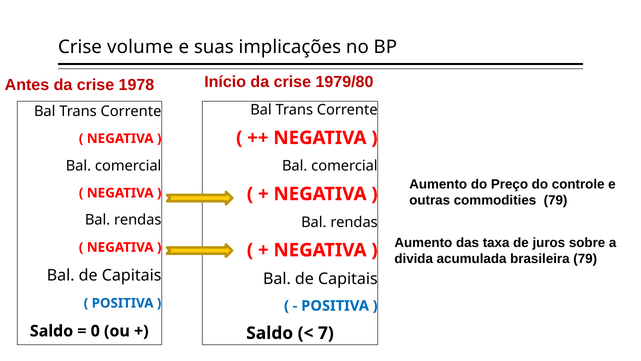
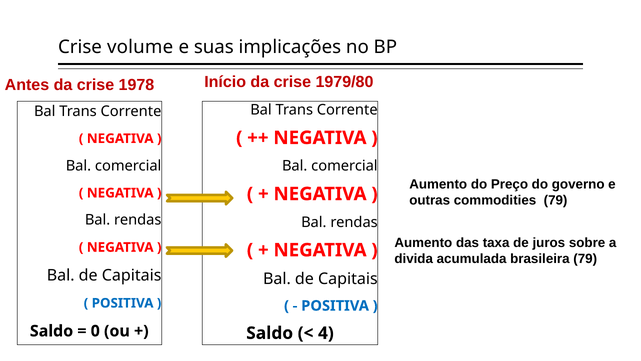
controle: controle -> governo (578, 184)
7: 7 -> 4 (326, 333)
